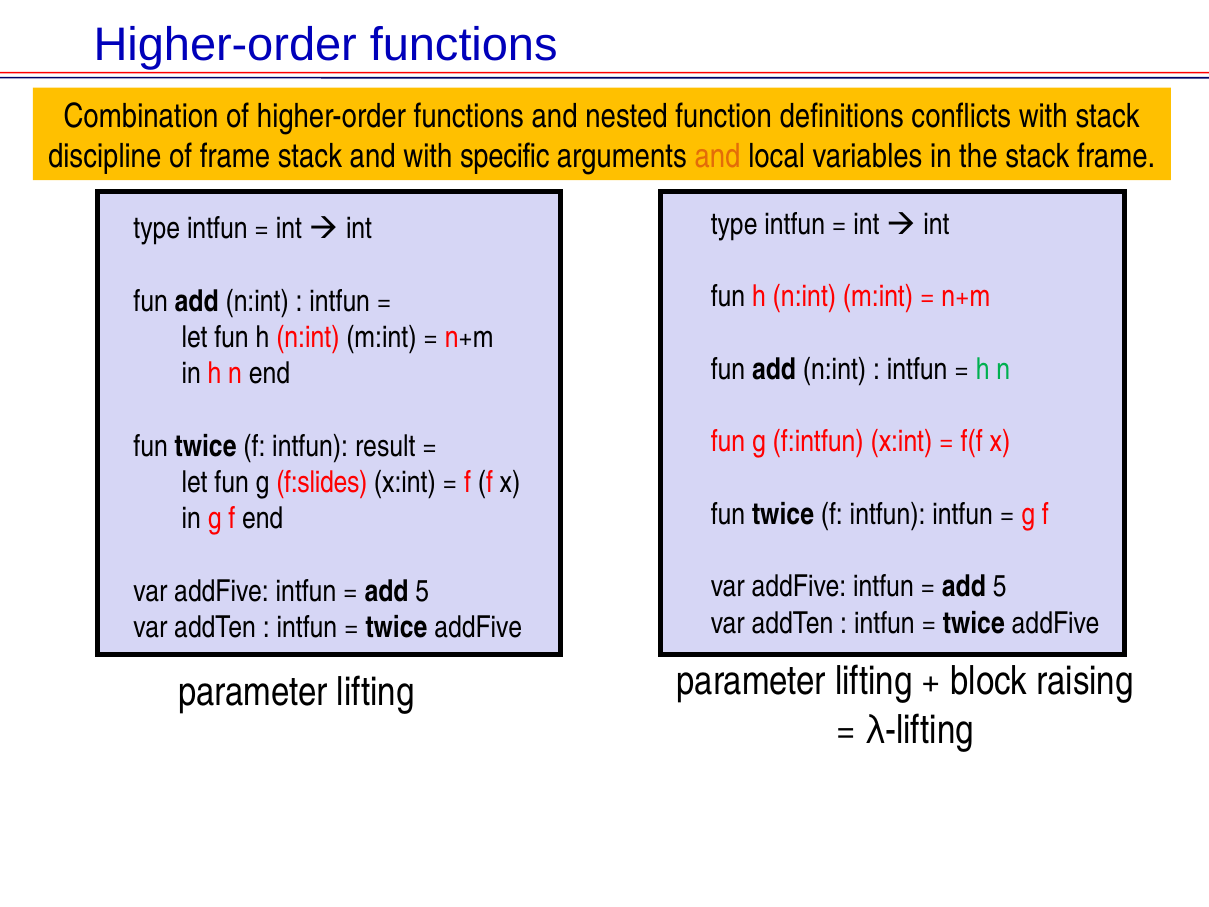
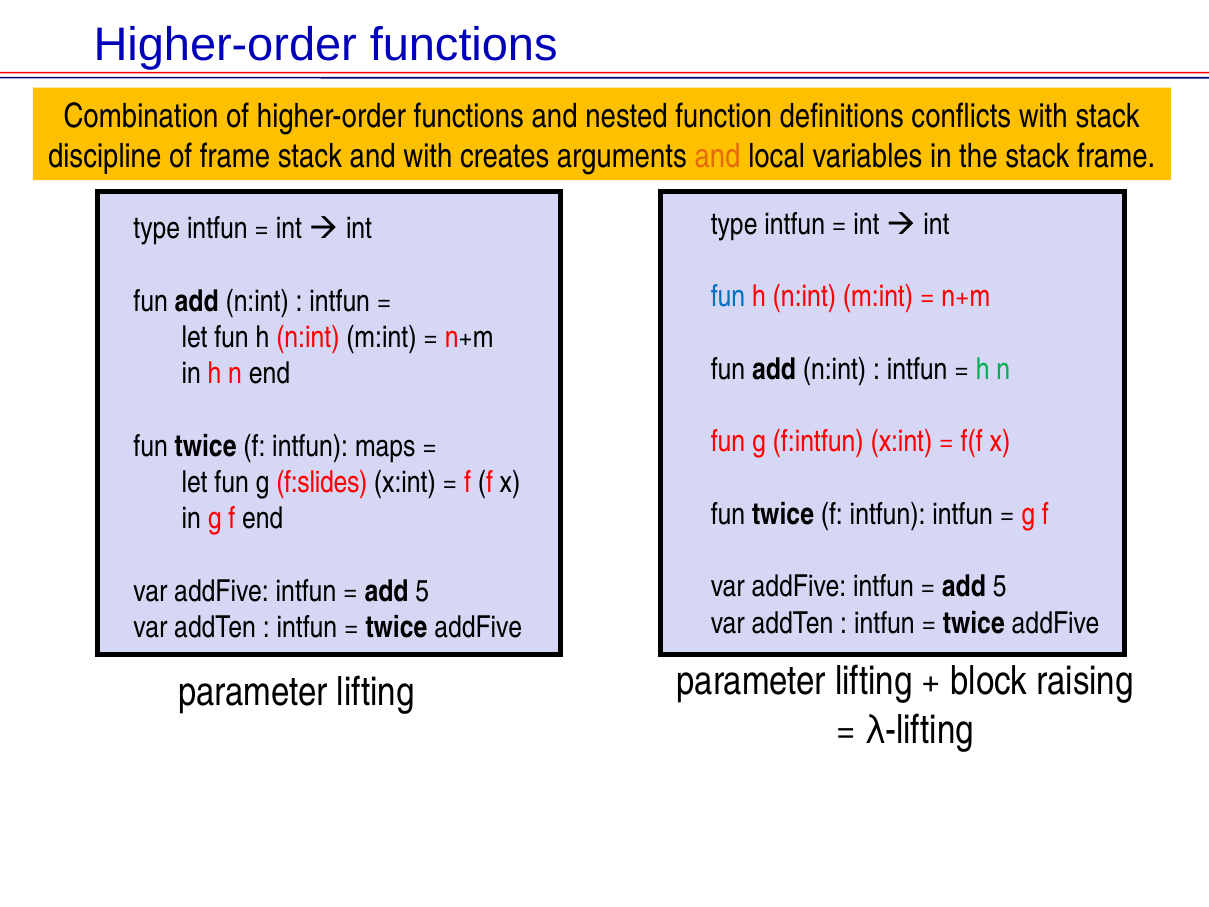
specific: specific -> creates (505, 156)
fun colour: black -> blue (728, 297)
result: result -> maps (385, 446)
